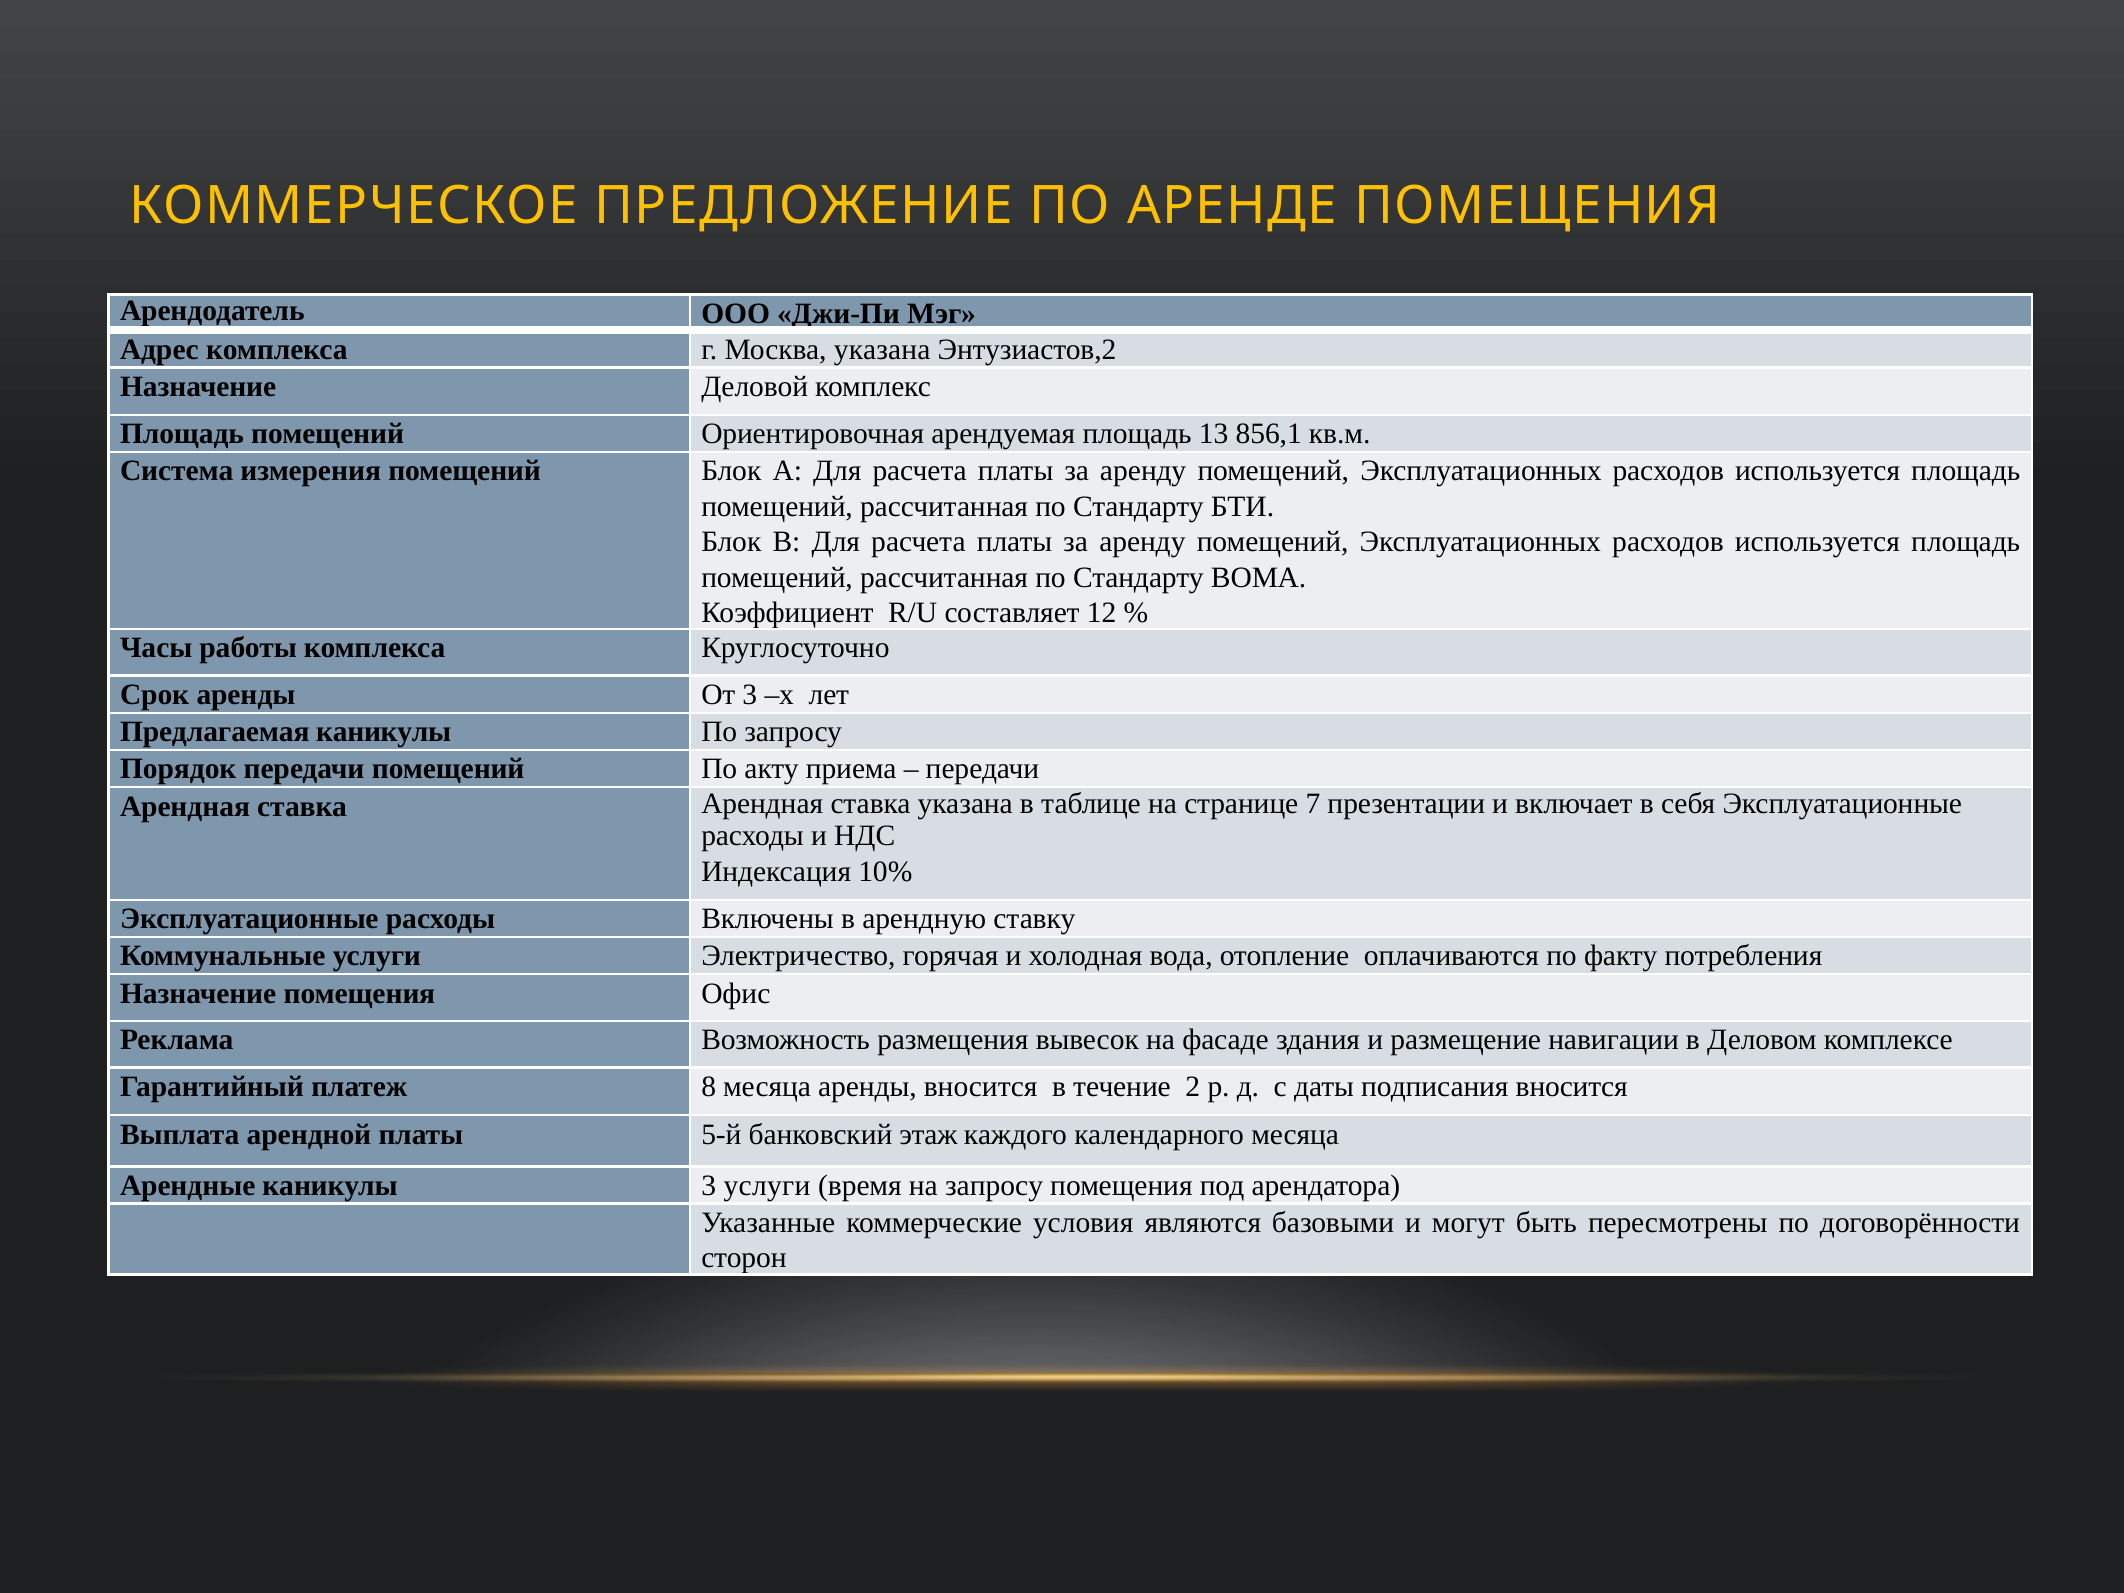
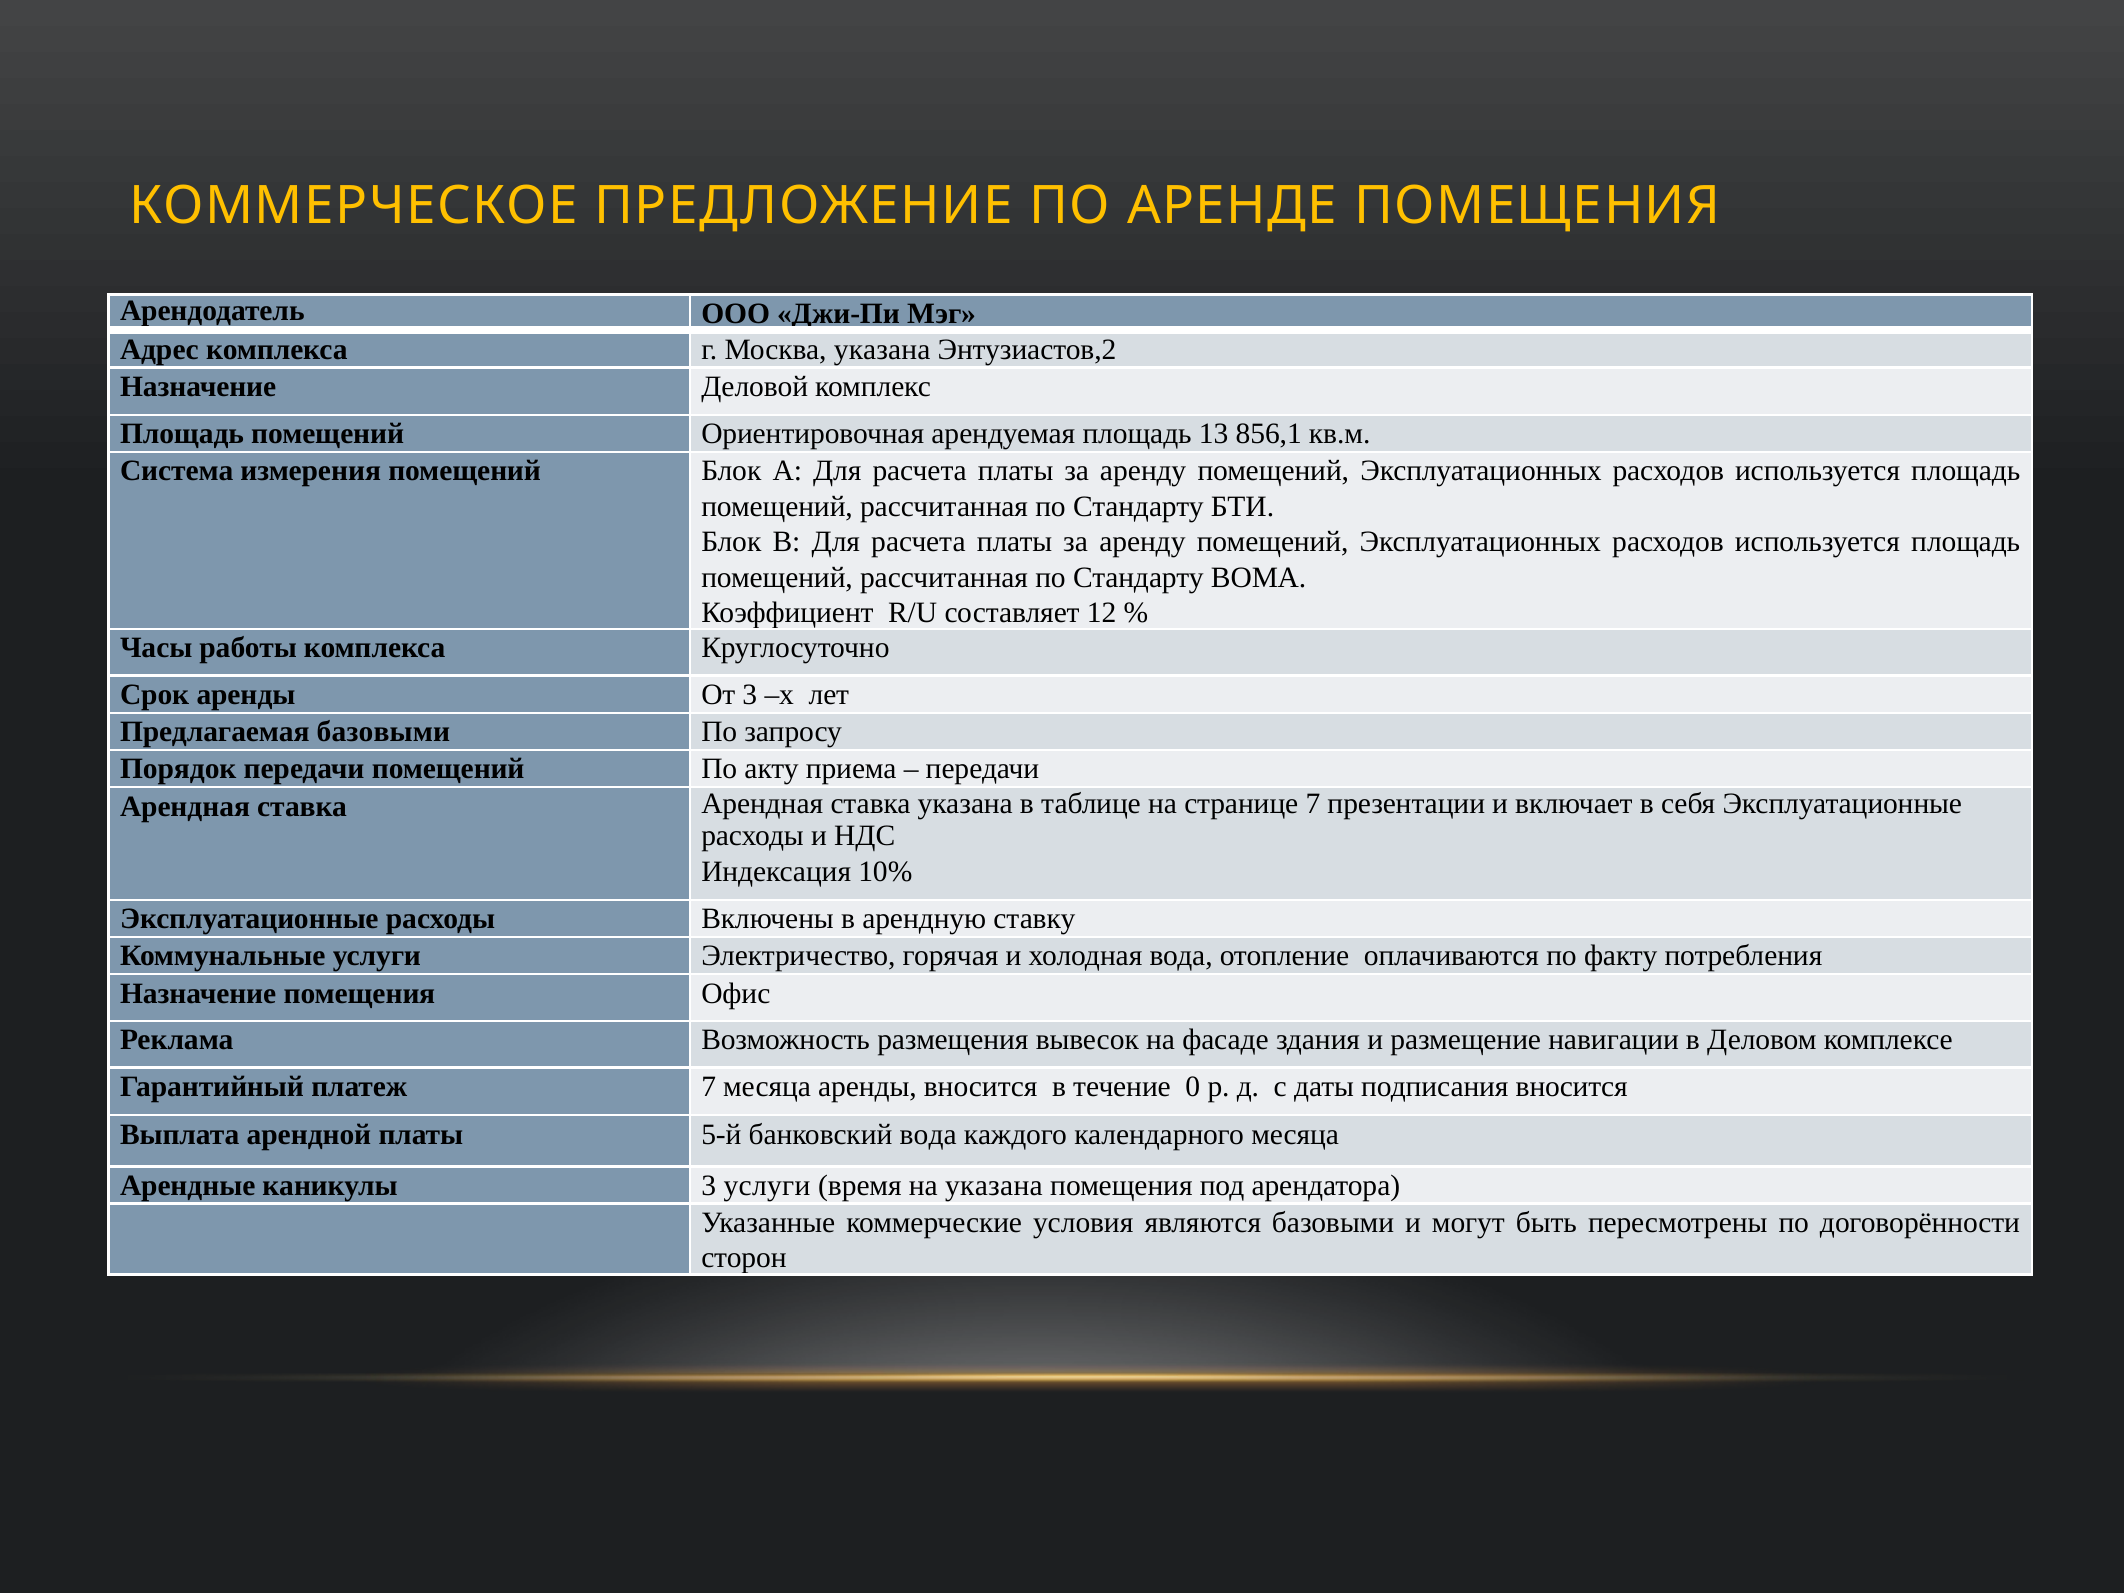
Предлагаемая каникулы: каникулы -> базовыми (383, 732)
платеж 8: 8 -> 7 (709, 1087)
2: 2 -> 0 (1193, 1087)
банковский этаж: этаж -> вода (928, 1134)
на запросу: запросу -> указана (994, 1186)
